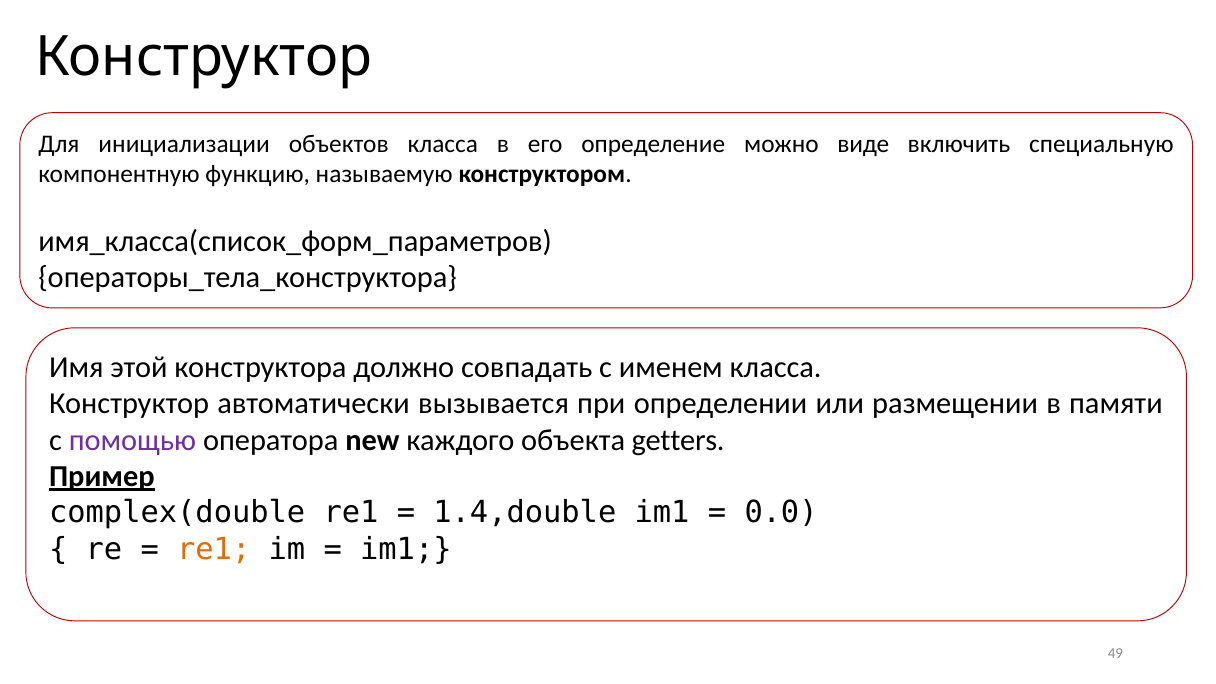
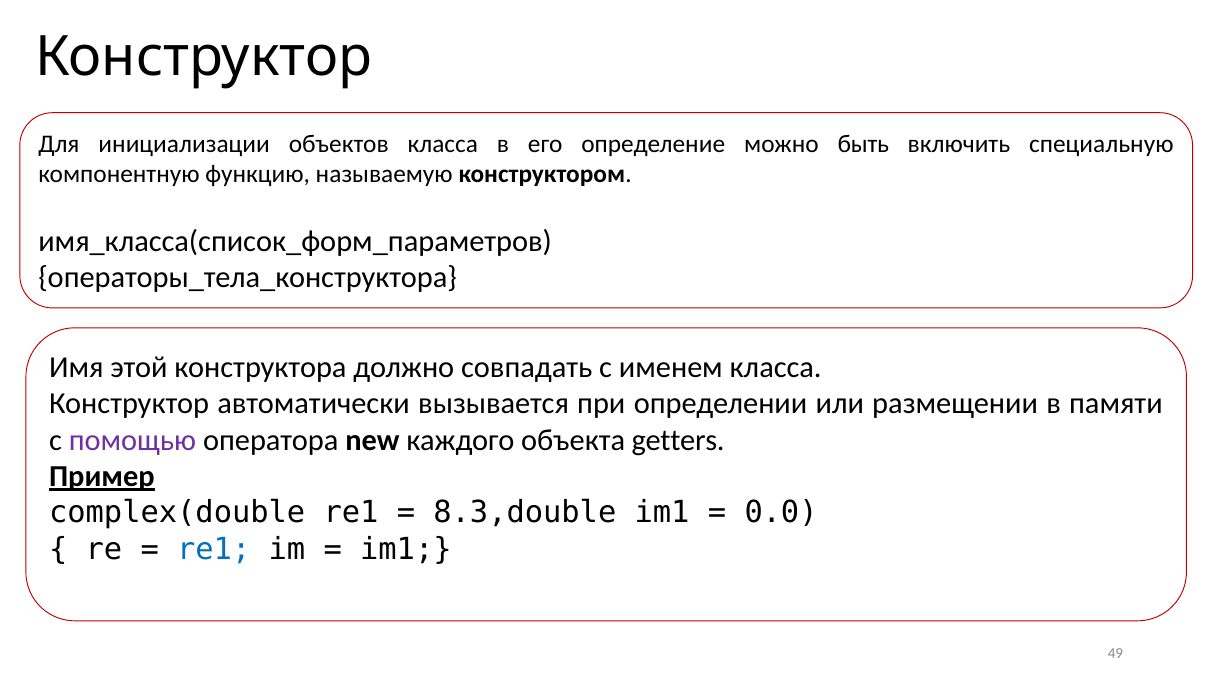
виде: виде -> быть (863, 144)
1.4,double: 1.4,double -> 8.3,double (525, 513)
re1 colour: orange -> blue (214, 549)
